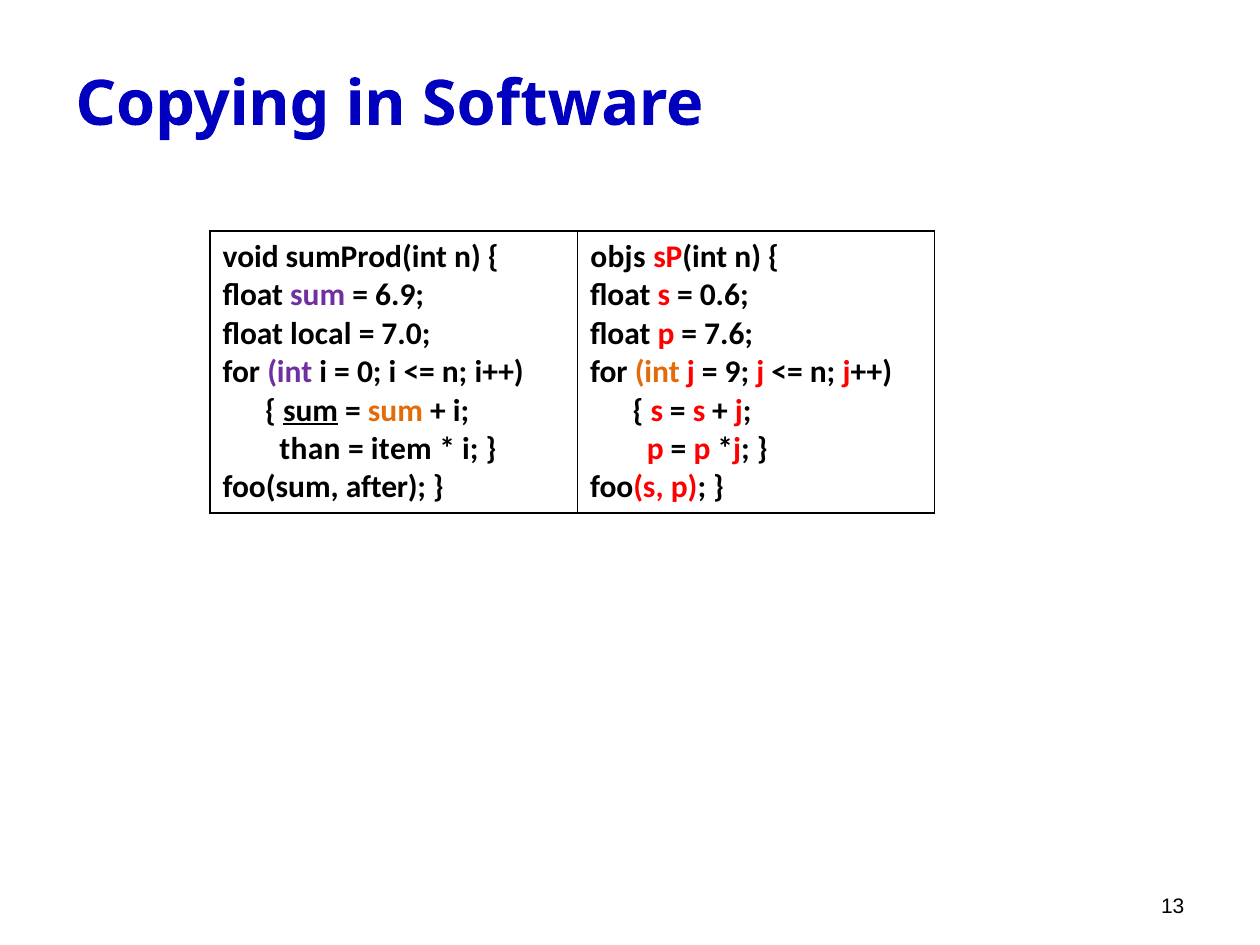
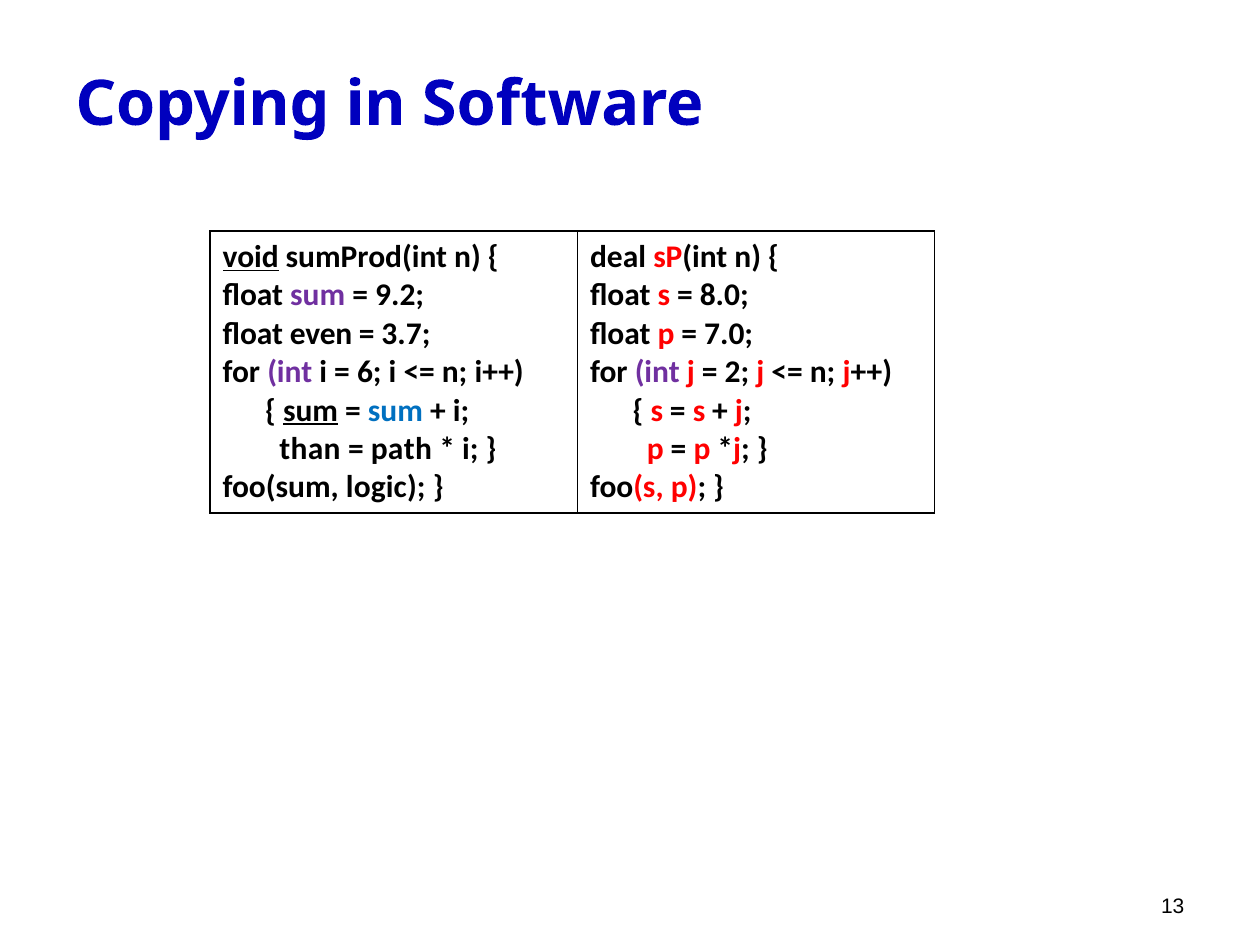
void underline: none -> present (251, 257)
objs: objs -> deal (618, 257)
6.9: 6.9 -> 9.2 (400, 295)
0.6: 0.6 -> 8.0 (724, 295)
local: local -> even (321, 334)
7.0: 7.0 -> 3.7 (406, 334)
7.6: 7.6 -> 7.0 (729, 334)
0: 0 -> 6 (369, 372)
int colour: orange -> purple (657, 372)
9: 9 -> 2 (737, 372)
sum colour: orange -> blue (395, 411)
item: item -> path (401, 449)
after: after -> logic (386, 488)
